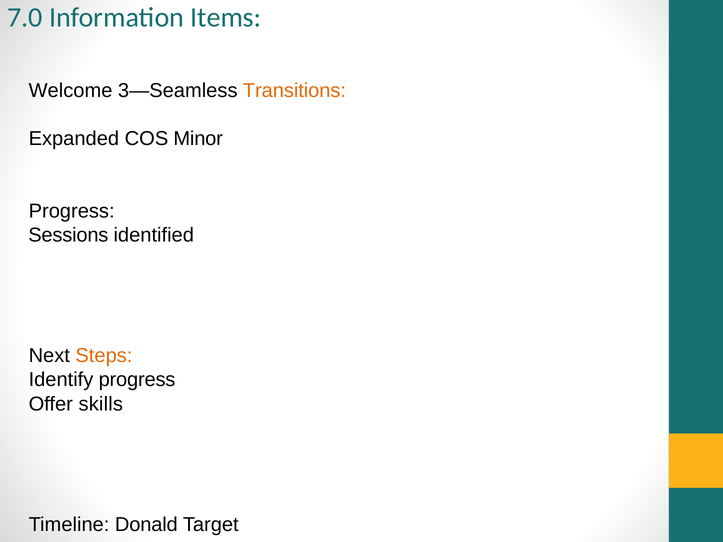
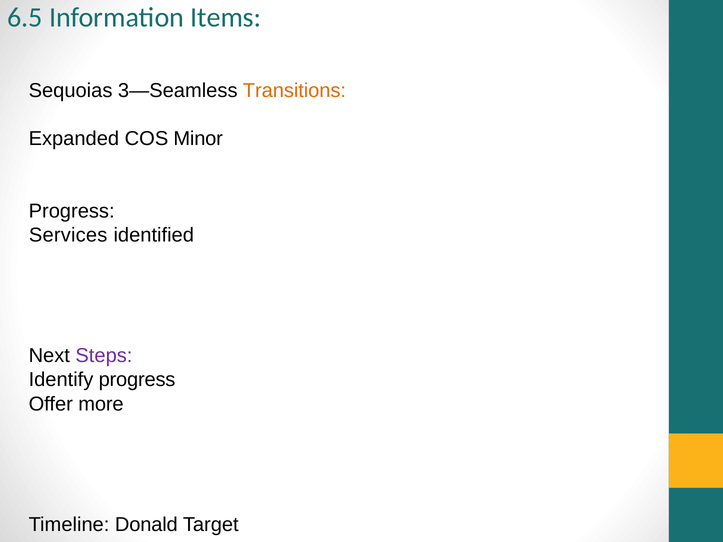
7.0: 7.0 -> 6.5 (25, 17)
Welcome: Welcome -> Sequoias (71, 91)
Sessions: Sessions -> Services (68, 235)
Steps colour: orange -> purple (104, 356)
skills: skills -> more (101, 404)
